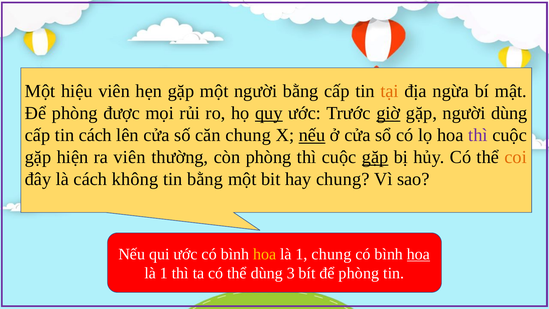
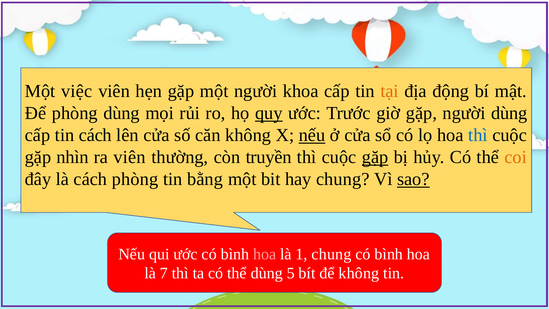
hiệu: hiệu -> việc (77, 91)
người bằng: bằng -> khoa (301, 91)
ngừa: ngừa -> động (451, 91)
phòng được: được -> dùng (122, 113)
giờ underline: present -> none (388, 113)
căn chung: chung -> không (248, 135)
thì colour: purple -> blue (478, 135)
hiện: hiện -> nhìn (73, 157)
còn phòng: phòng -> truyền (269, 157)
cách không: không -> phòng (135, 179)
sao underline: none -> present (413, 179)
hoa colour: yellow -> pink (265, 254)
hoa underline: present -> none (419, 254)
1: 1 -> 7 (164, 273)
3: 3 -> 5 (291, 273)
bít để phòng: phòng -> không (359, 273)
